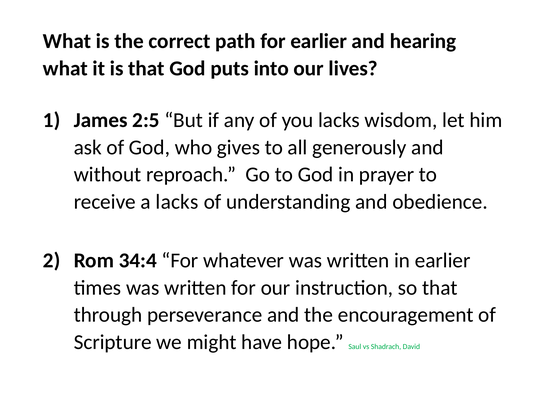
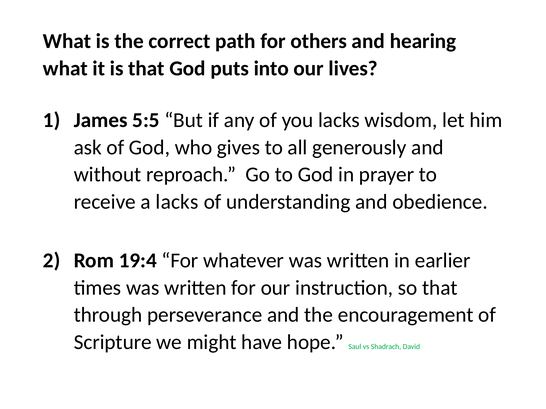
for earlier: earlier -> others (319, 41)
2:5: 2:5 -> 5:5 (146, 120)
34:4: 34:4 -> 19:4 (138, 261)
